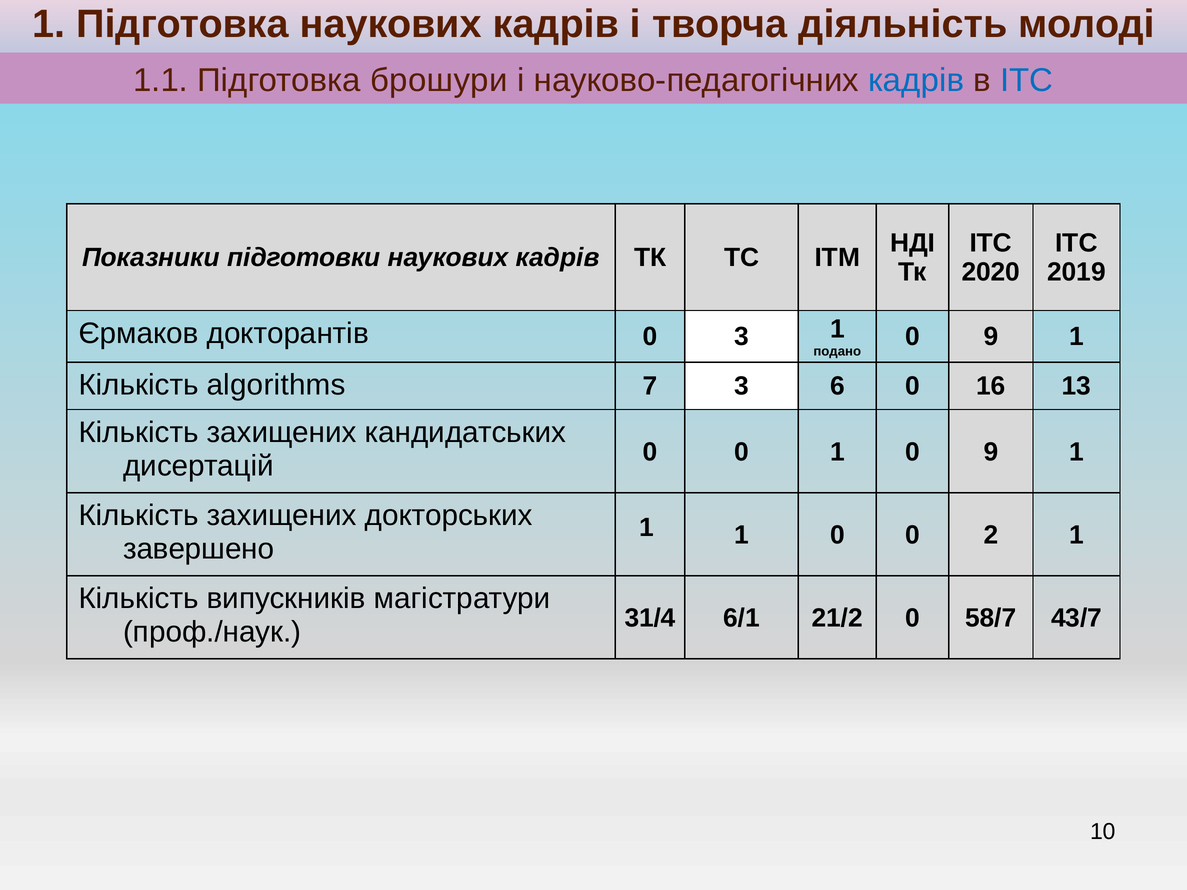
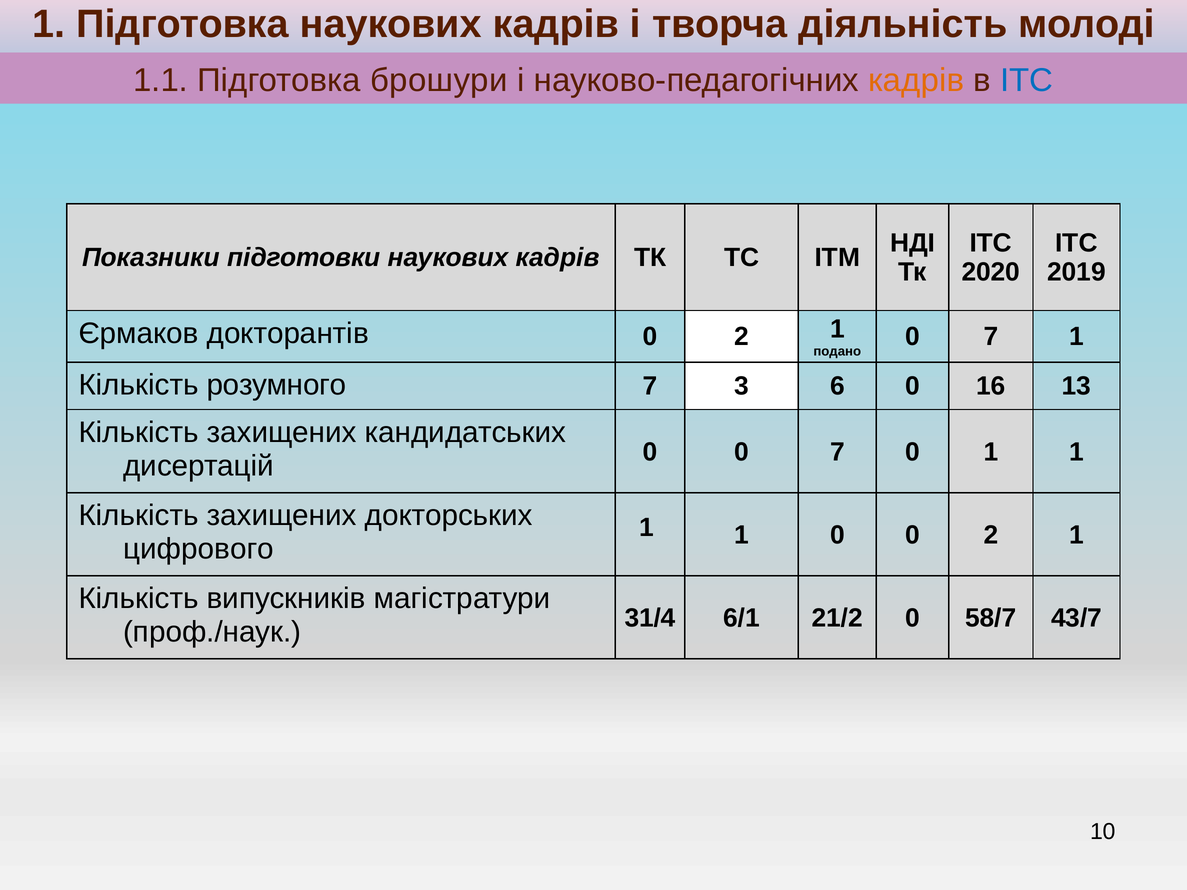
кадрів colour: blue -> orange (916, 80)
докторантів 0 3: 3 -> 2 (742, 337)
9: 9 -> 7 (991, 337)
algorithms: algorithms -> розумного (276, 385)
0 0 1: 1 -> 7 (837, 452)
9: 9 -> 1 (991, 452)
завершено: завершено -> цифрового (199, 549)
